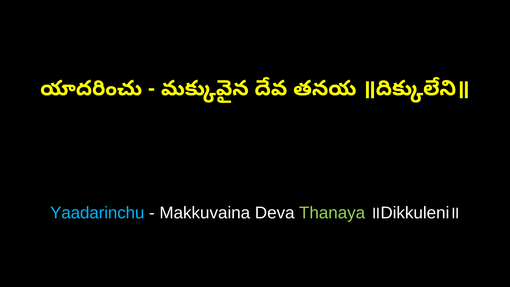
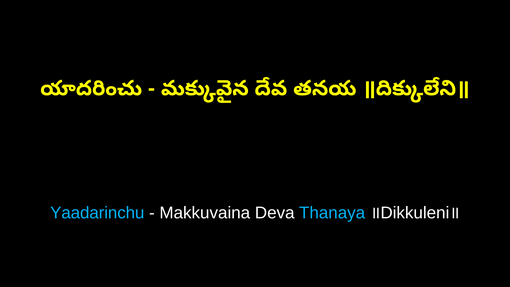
Thanaya colour: light green -> light blue (332, 213)
